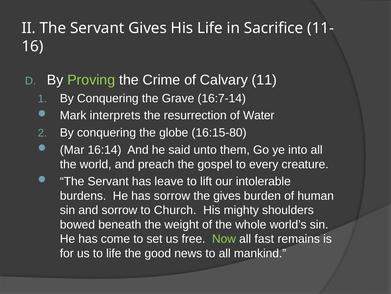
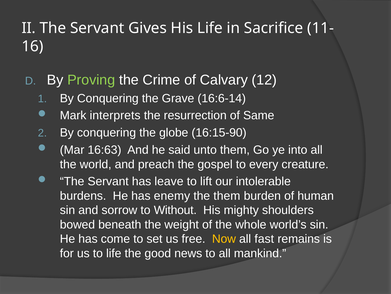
11: 11 -> 12 (264, 80)
16:7-14: 16:7-14 -> 16:6-14 (222, 98)
Water: Water -> Same (259, 115)
16:15-80: 16:15-80 -> 16:15-90 (219, 132)
16:14: 16:14 -> 16:63 (104, 150)
has sorrow: sorrow -> enemy (172, 195)
the gives: gives -> them (227, 195)
Church: Church -> Without (175, 210)
Now colour: light green -> yellow (224, 238)
